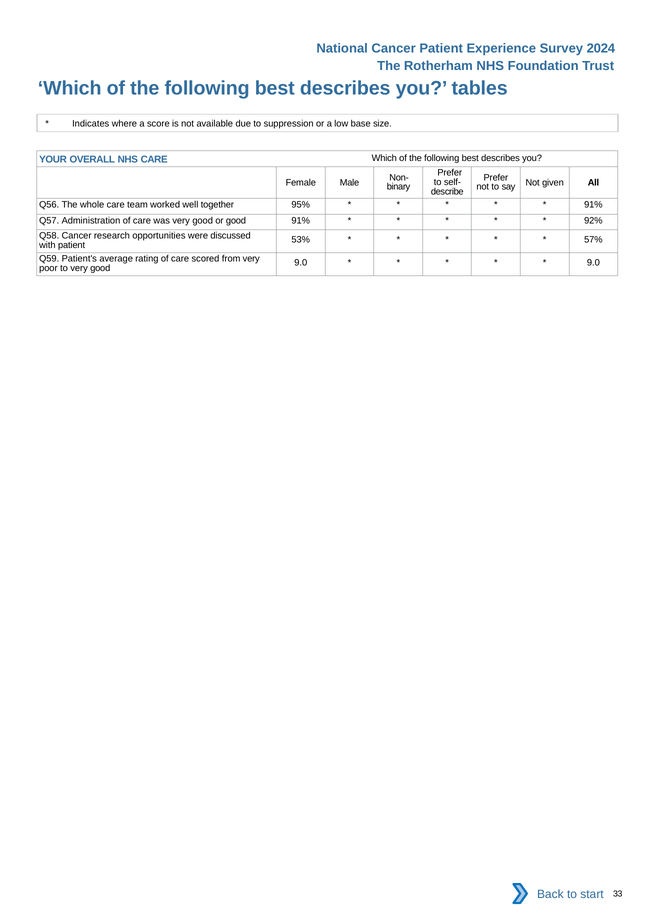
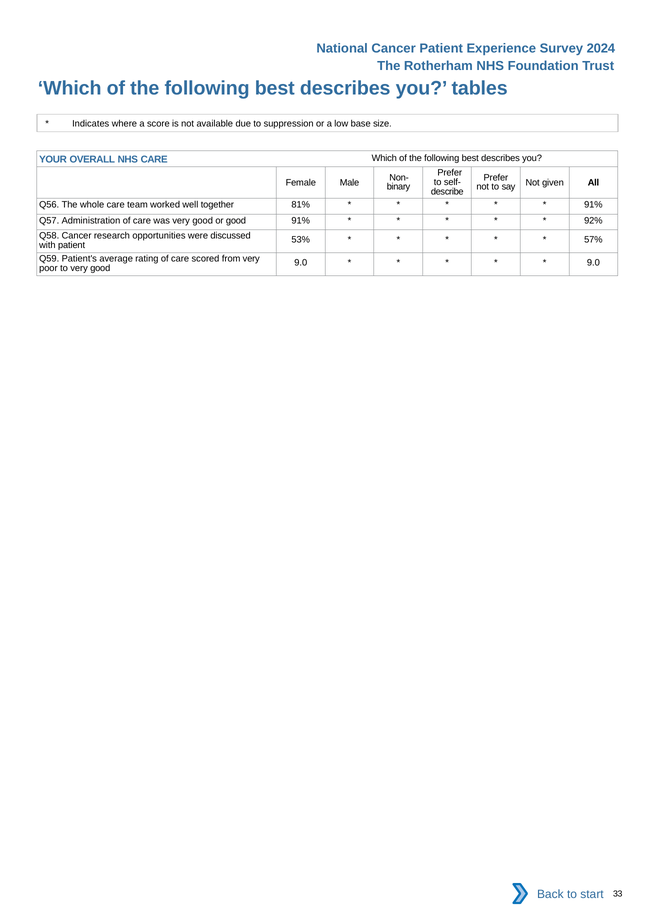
95%: 95% -> 81% (301, 205)
